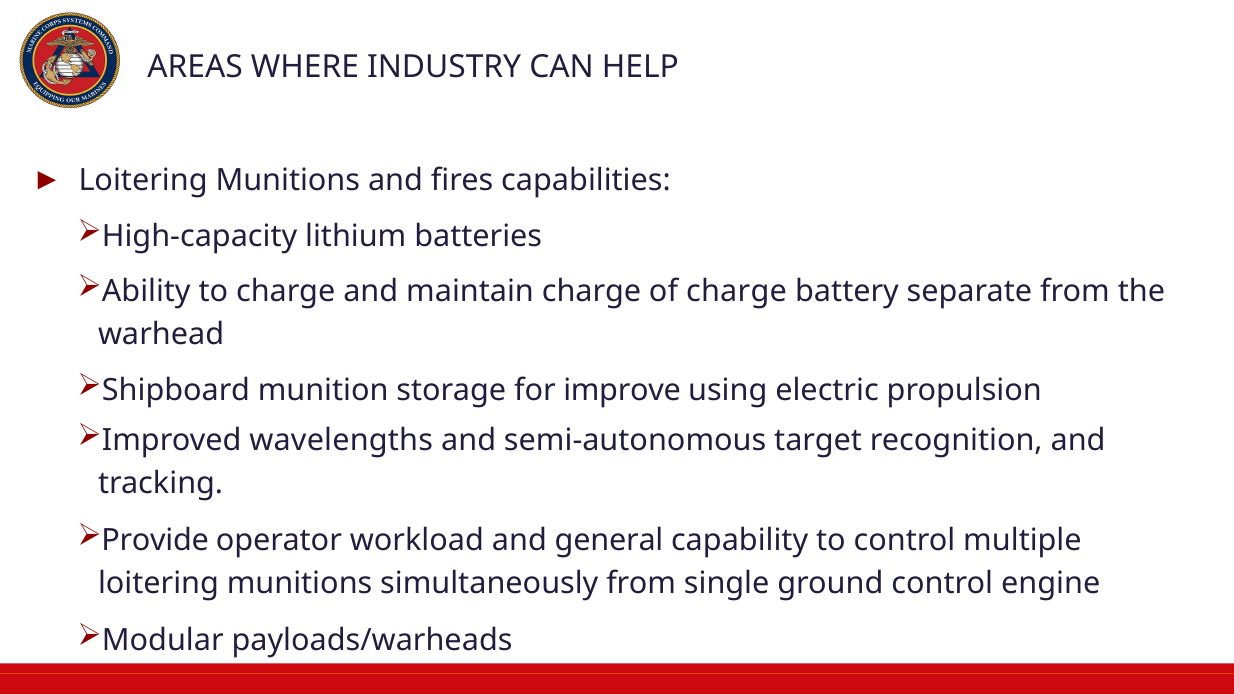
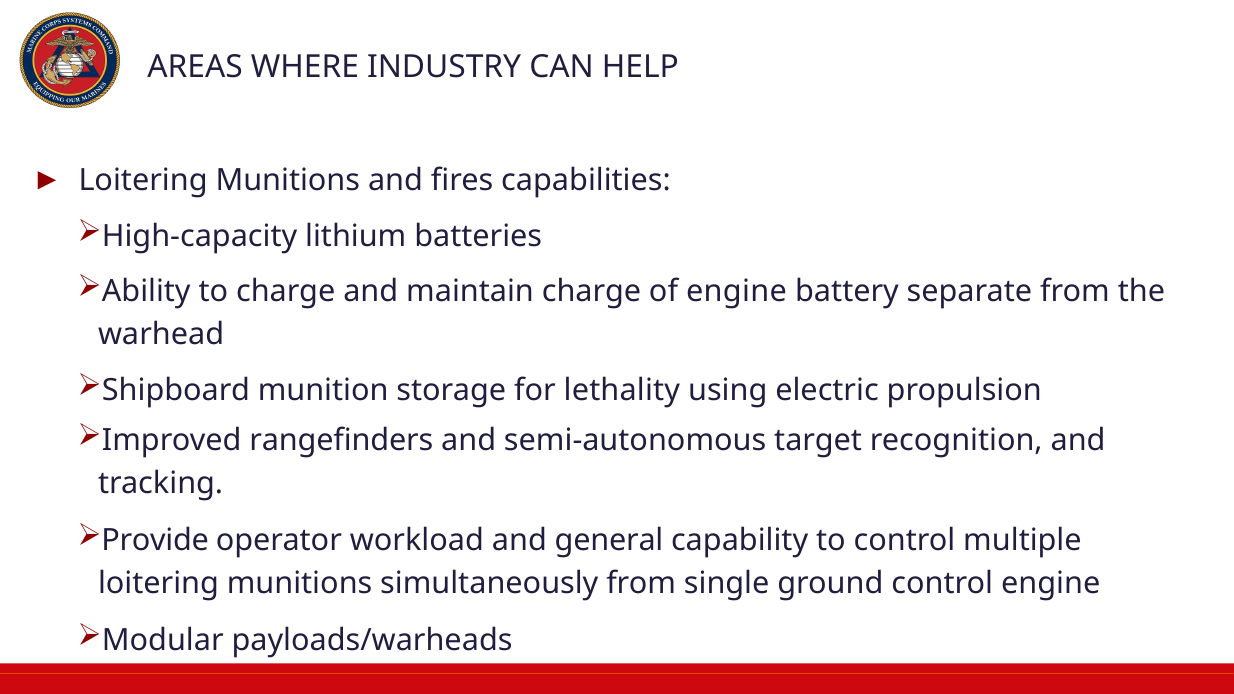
of charge: charge -> engine (737, 292)
improve: improve -> lethality (622, 390)
wavelengths: wavelengths -> rangefinders (341, 440)
